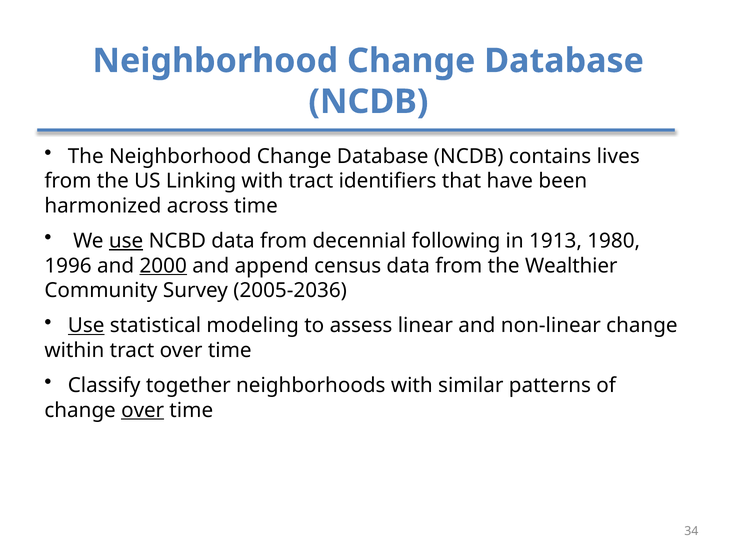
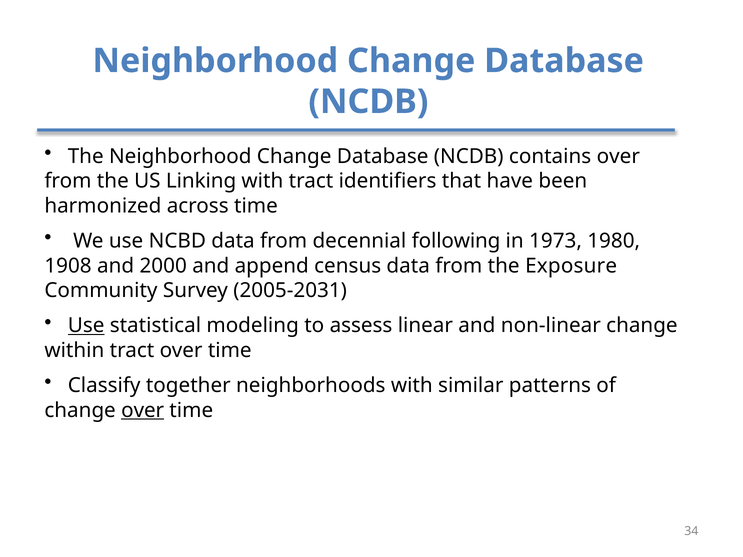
contains lives: lives -> over (618, 156)
use underline: present -> none (126, 241)
1913: 1913 -> 1973 (556, 241)
1996: 1996 -> 1908 (68, 266)
2000 underline: present -> none (163, 266)
Wealthier: Wealthier -> Exposure (571, 266)
2005-2036: 2005-2036 -> 2005-2031 (290, 291)
